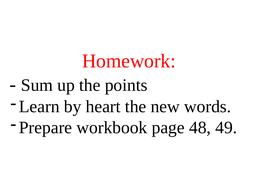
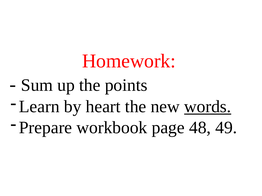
words underline: none -> present (208, 107)
